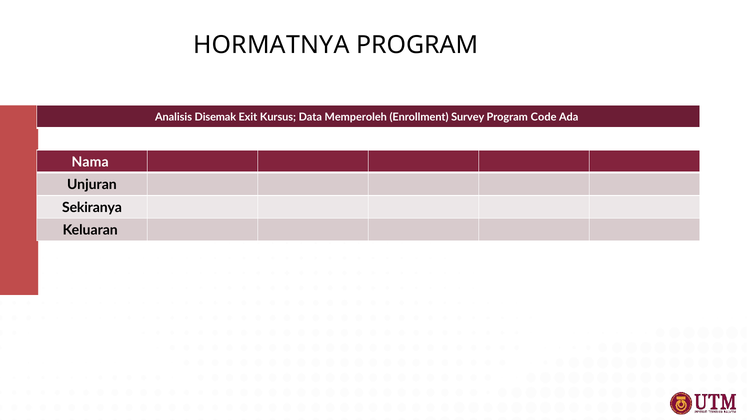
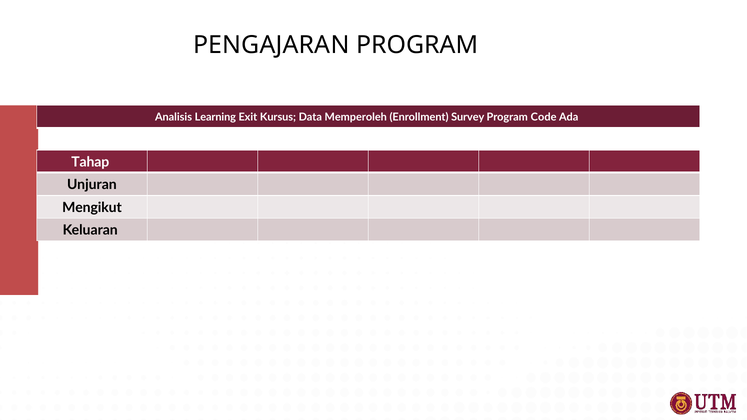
HORMATNYA: HORMATNYA -> PENGAJARAN (271, 45)
Disemak: Disemak -> Learning (215, 117)
Nama: Nama -> Tahap (90, 162)
Sekiranya: Sekiranya -> Mengikut (92, 208)
